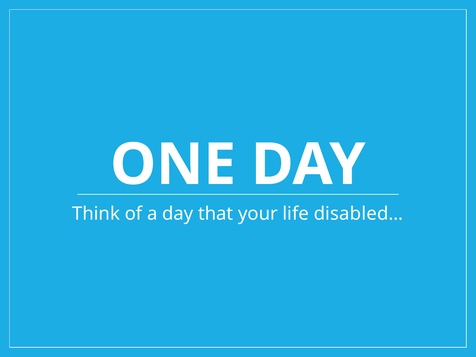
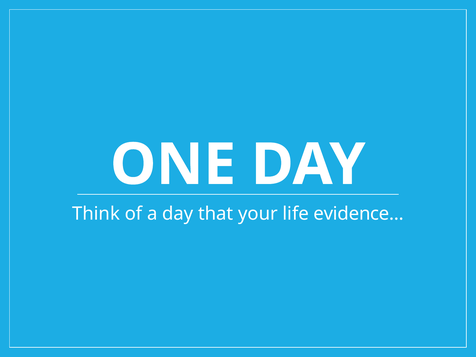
disabled…: disabled… -> evidence… (359, 214)
